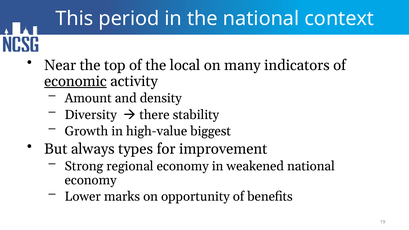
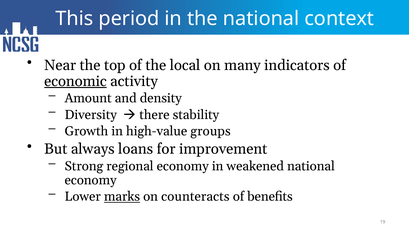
biggest: biggest -> groups (211, 131)
types: types -> loans (136, 149)
marks underline: none -> present (122, 197)
opportunity: opportunity -> counteracts (195, 197)
